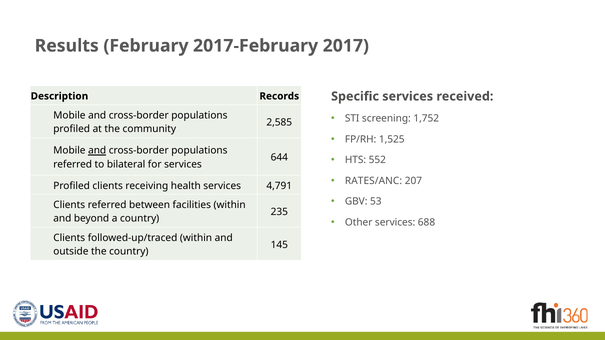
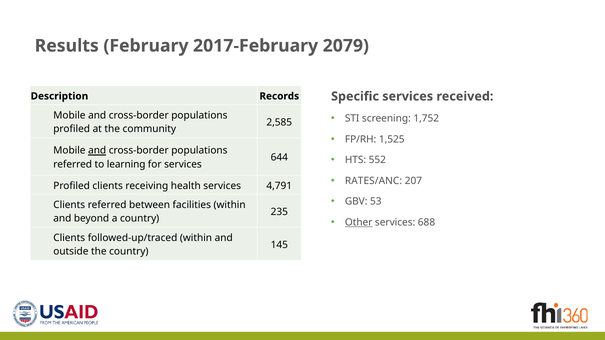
2017: 2017 -> 2079 (346, 46)
bilateral: bilateral -> learning (126, 164)
Other underline: none -> present (359, 223)
